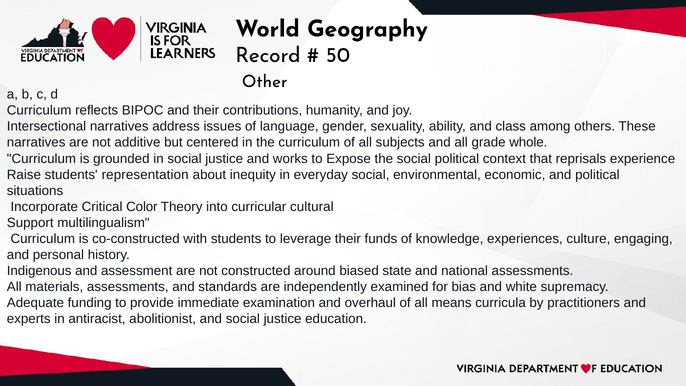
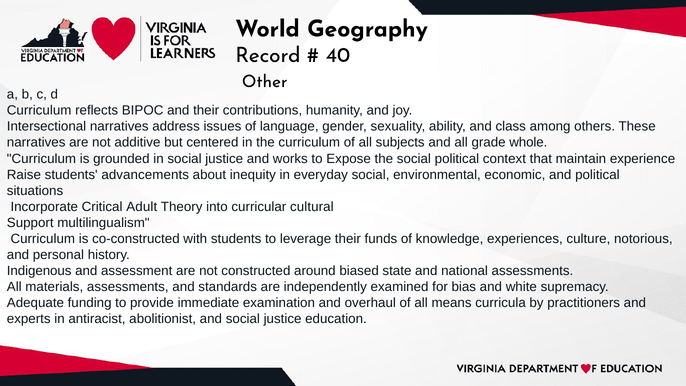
50: 50 -> 40 (338, 55)
reprisals: reprisals -> maintain (581, 159)
representation: representation -> advancements (145, 175)
Color: Color -> Adult (142, 207)
engaging: engaging -> notorious (643, 239)
